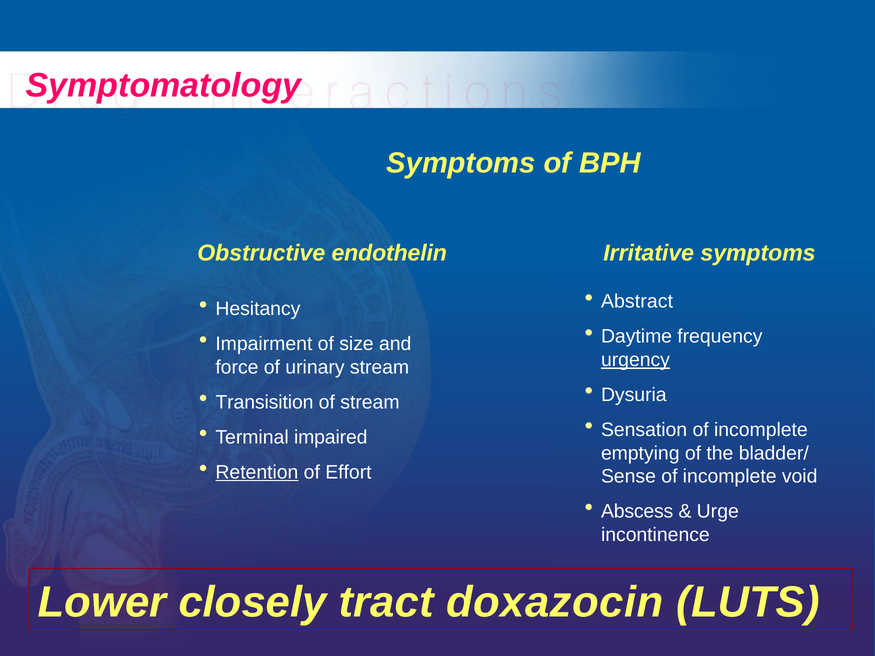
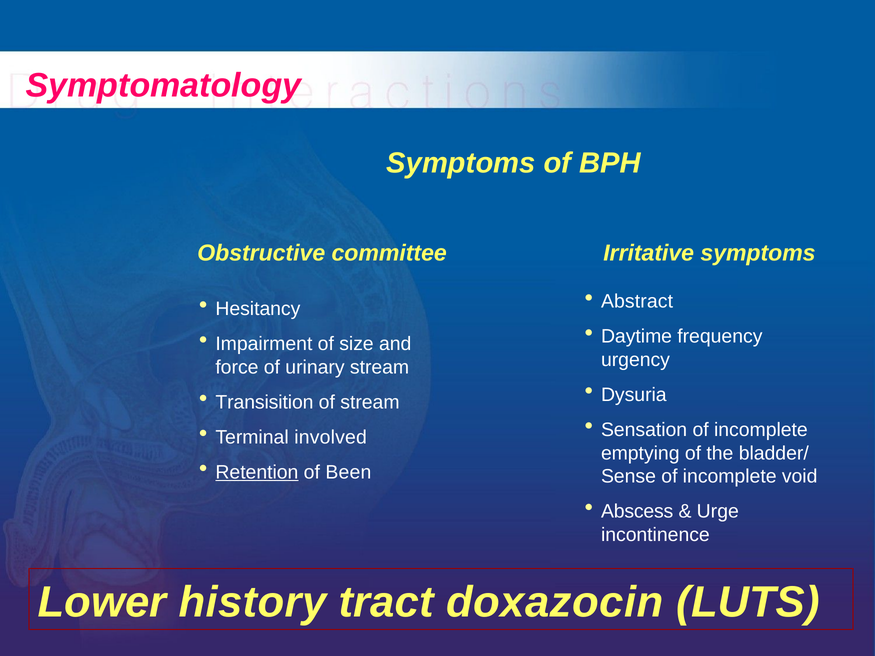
endothelin: endothelin -> committee (389, 253)
urgency underline: present -> none (635, 360)
impaired: impaired -> involved (331, 437)
Effort: Effort -> Been (348, 472)
closely: closely -> history (252, 602)
